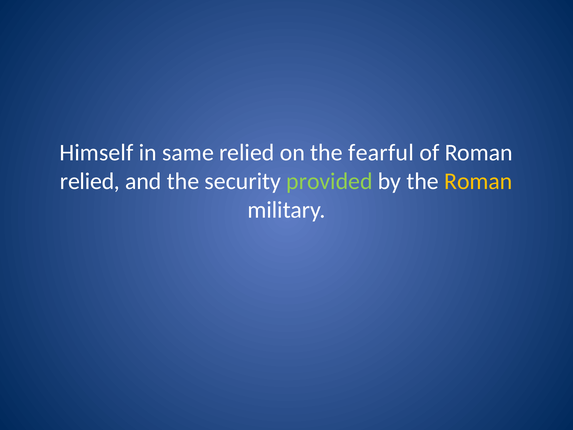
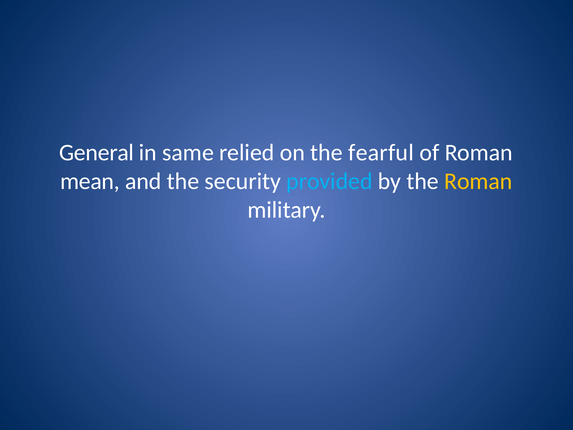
Himself: Himself -> General (97, 153)
relied: relied -> mean (90, 181)
provided colour: light green -> light blue (329, 181)
